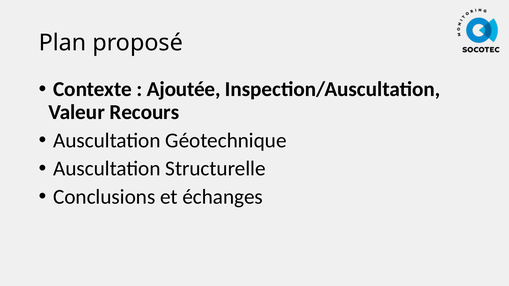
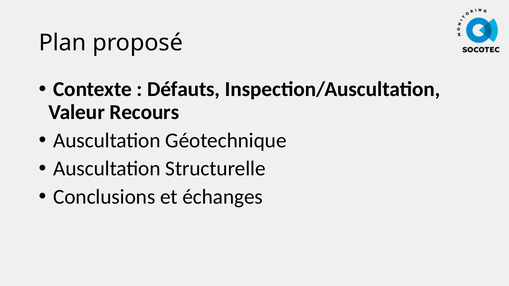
Ajoutée: Ajoutée -> Défauts (184, 89)
